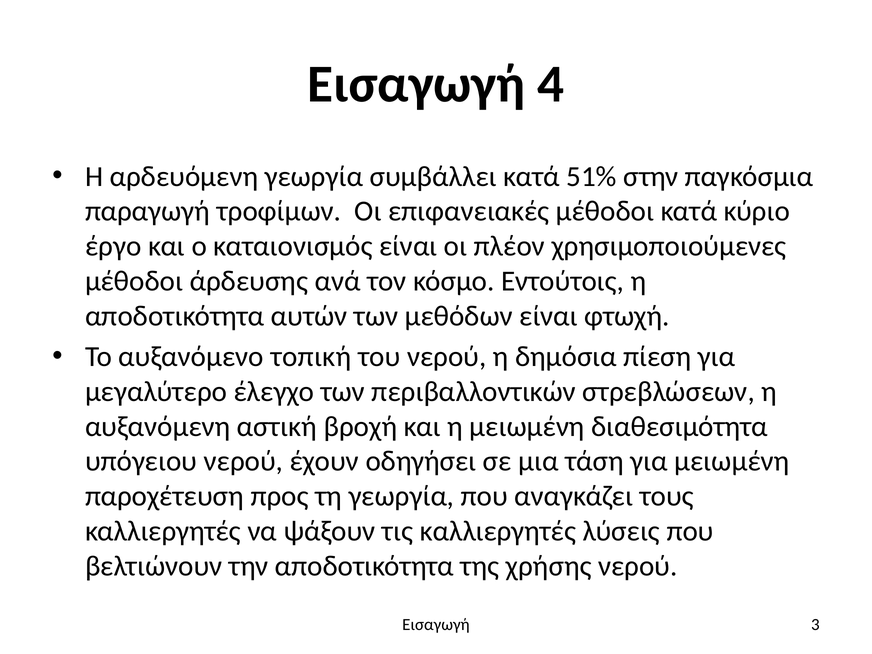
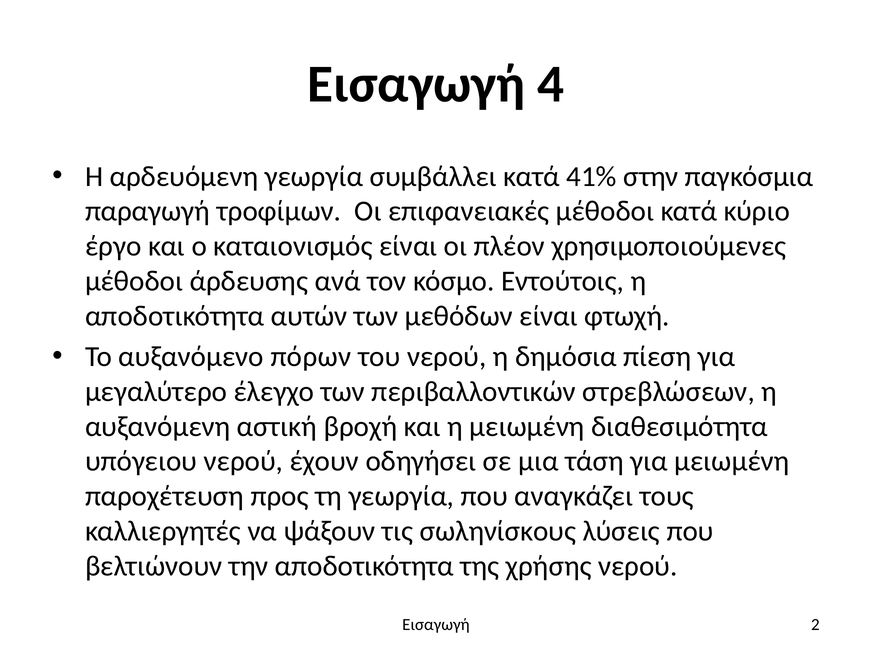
51%: 51% -> 41% (592, 176)
τοπική: τοπική -> πόρων (311, 357)
τις καλλιεργητές: καλλιεργητές -> σωληνίσκους (498, 531)
3: 3 -> 2 (815, 625)
